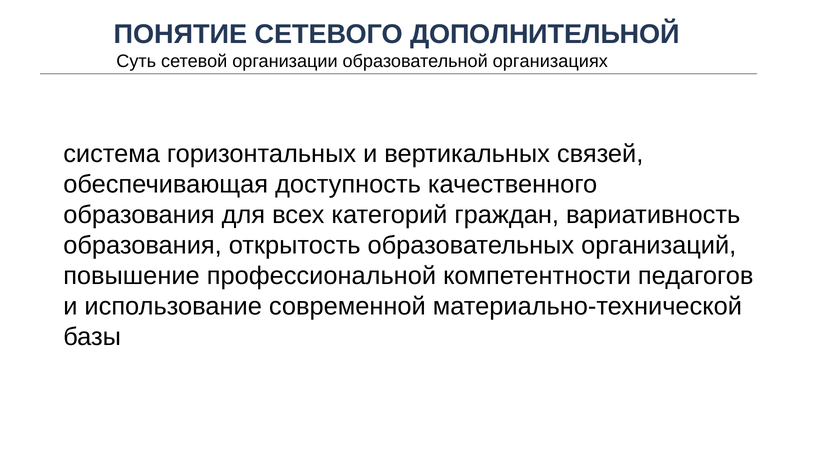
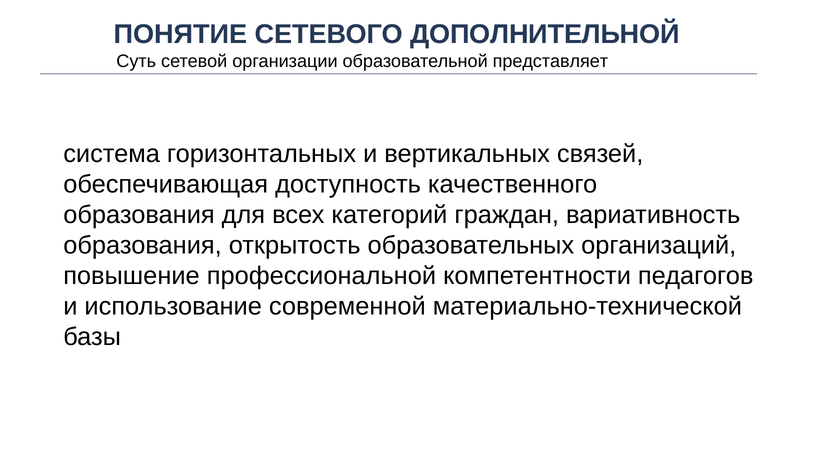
организациях: организациях -> представляет (550, 61)
